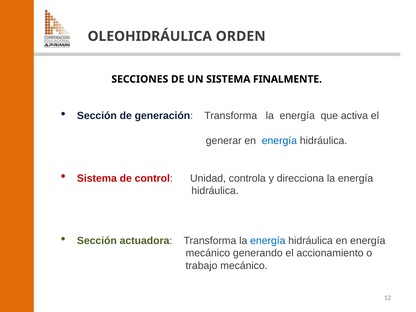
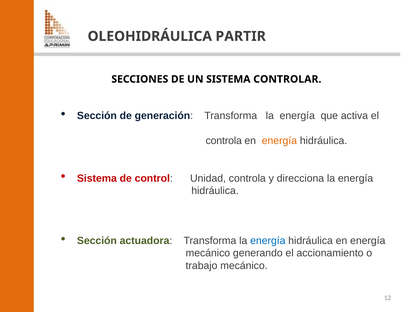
ORDEN: ORDEN -> PARTIR (241, 36)
FINALMENTE: FINALMENTE -> CONTROLAR (287, 79)
generar: generar -> controla (224, 141)
energía colour: blue -> orange (279, 141)
